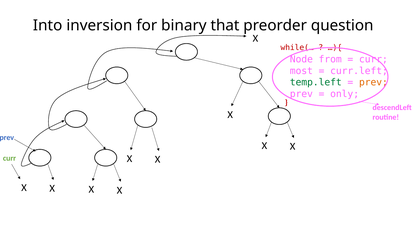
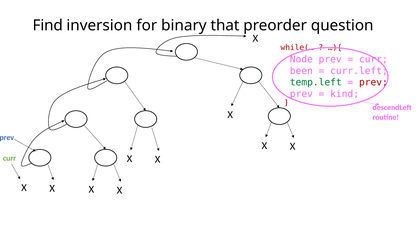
Into: Into -> Find (48, 25)
Node from: from -> prev (330, 59)
most: most -> been (301, 71)
prev colour: orange -> red (373, 82)
only: only -> kind (345, 94)
